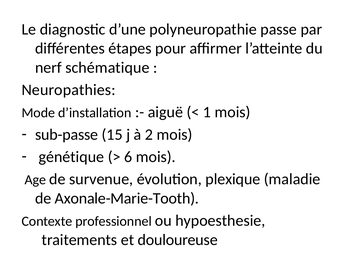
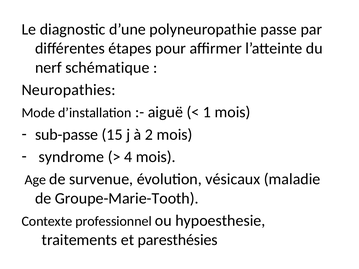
génétique: génétique -> syndrome (71, 157)
6: 6 -> 4 (128, 157)
plexique: plexique -> vésicaux (233, 179)
Axonale-Marie-Tooth: Axonale-Marie-Tooth -> Groupe-Marie-Tooth (127, 199)
douloureuse: douloureuse -> paresthésies (178, 240)
